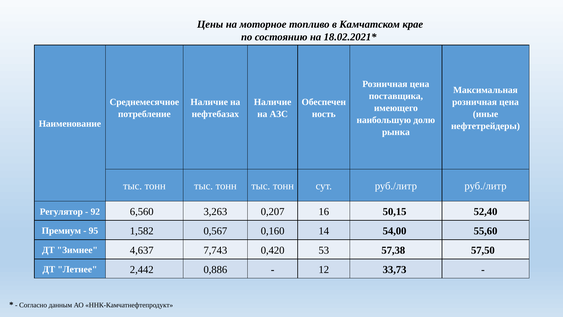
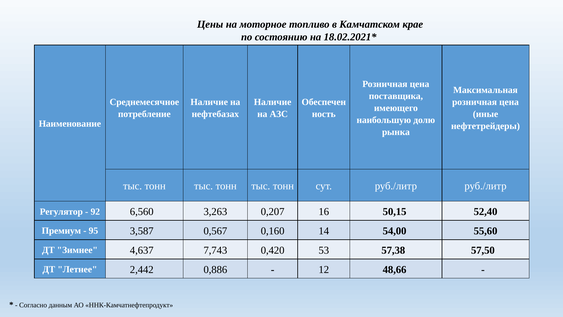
1,582: 1,582 -> 3,587 (142, 231)
33,73: 33,73 -> 48,66 (395, 269)
